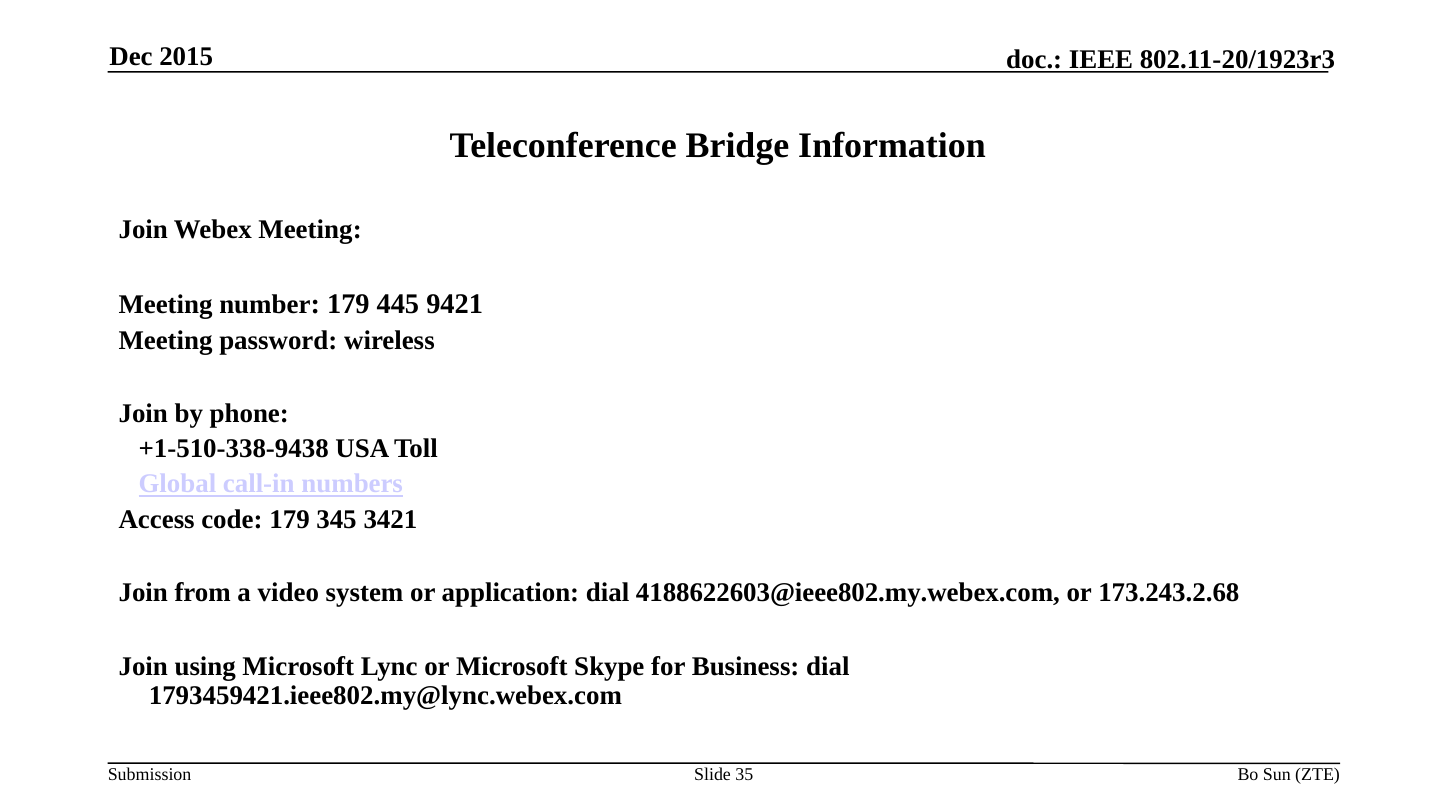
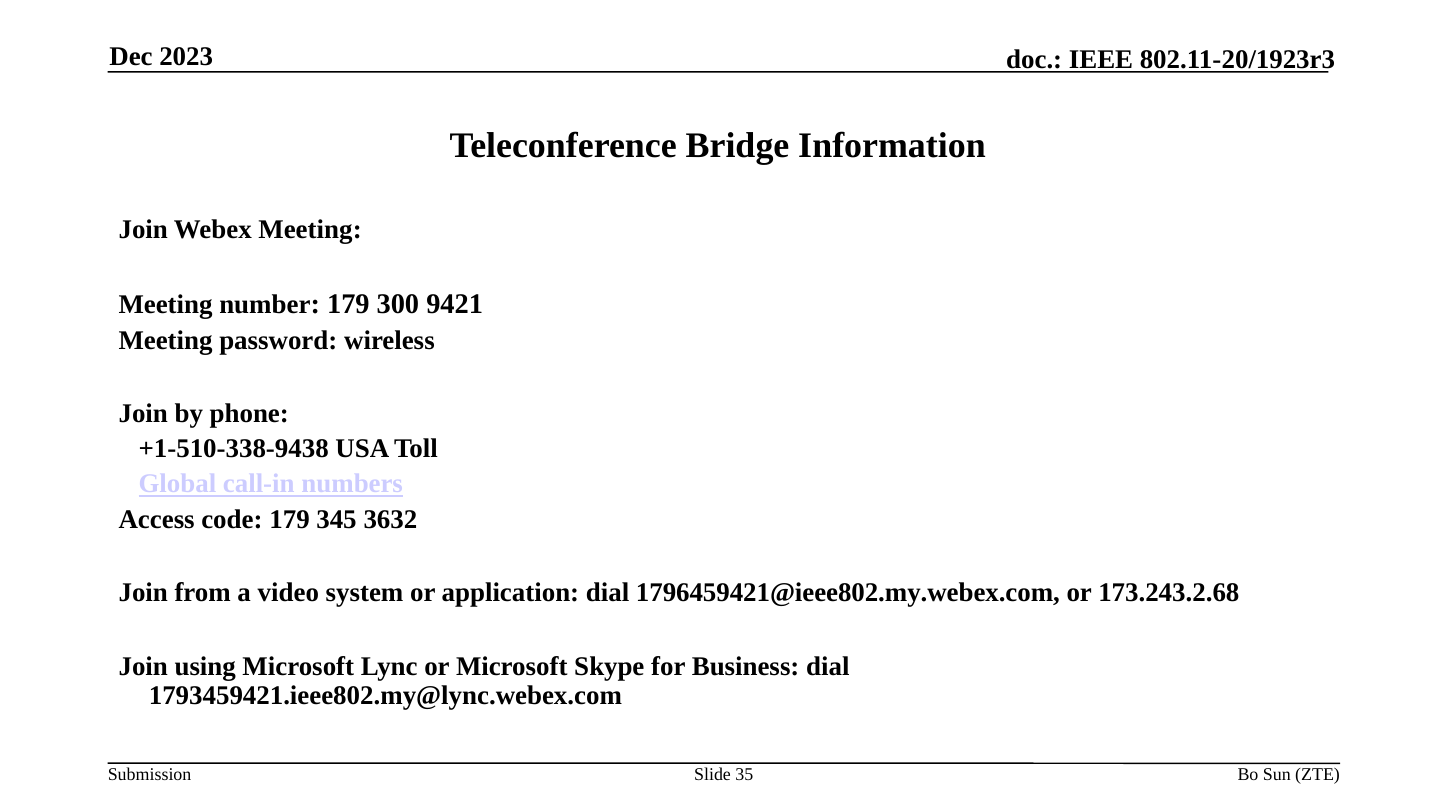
2015: 2015 -> 2023 (186, 57)
445: 445 -> 300 (398, 304)
3421: 3421 -> 3632 (390, 519)
4188622603@ieee802.my.webex.com: 4188622603@ieee802.my.webex.com -> 1796459421@ieee802.my.webex.com (848, 593)
